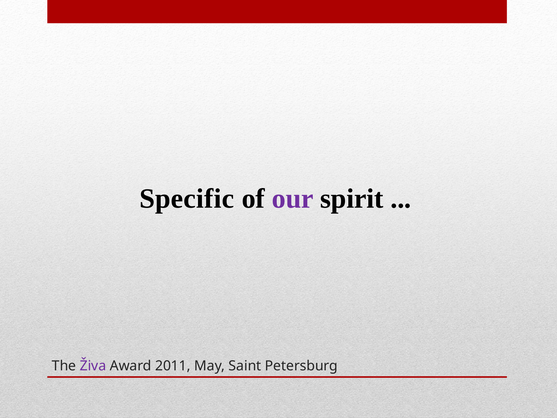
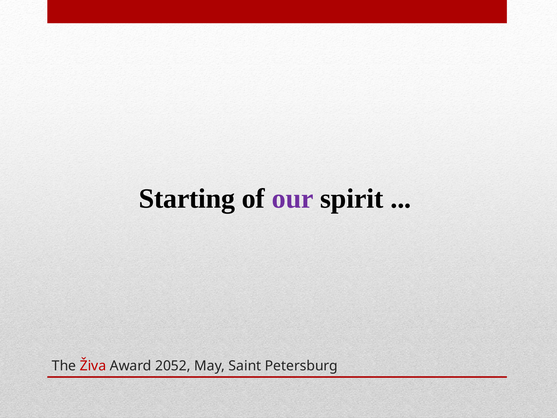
Specific: Specific -> Starting (187, 198)
Živa colour: purple -> red (93, 366)
2011: 2011 -> 2052 (173, 366)
